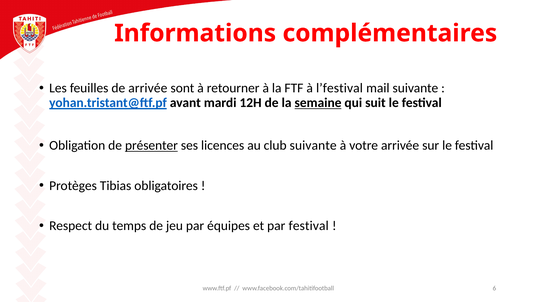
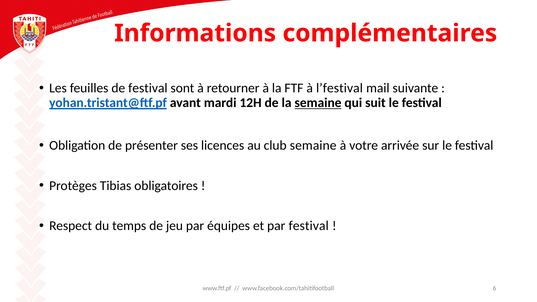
de arrivée: arrivée -> festival (148, 88)
présenter underline: present -> none (151, 146)
club suivante: suivante -> semaine (313, 146)
